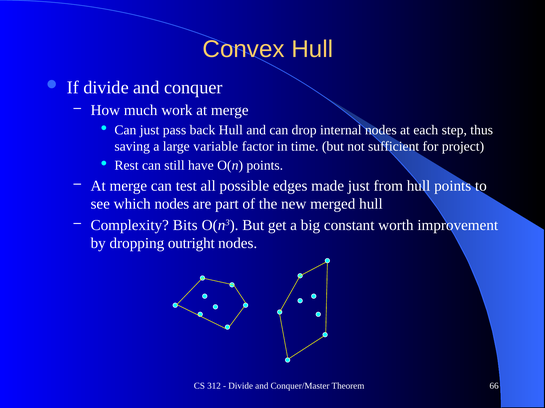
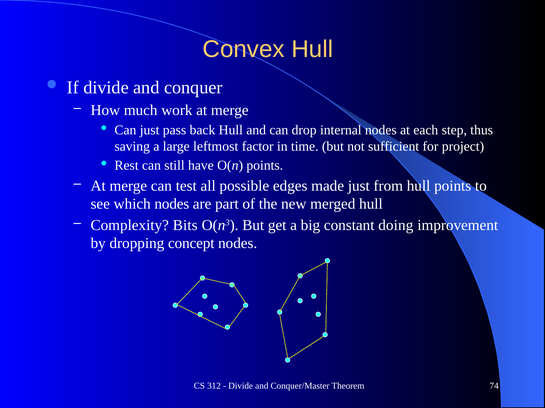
variable: variable -> leftmost (216, 147)
worth: worth -> doing (396, 225)
outright: outright -> concept (191, 244)
66: 66 -> 74 (494, 387)
